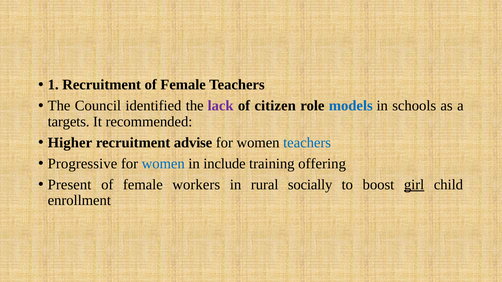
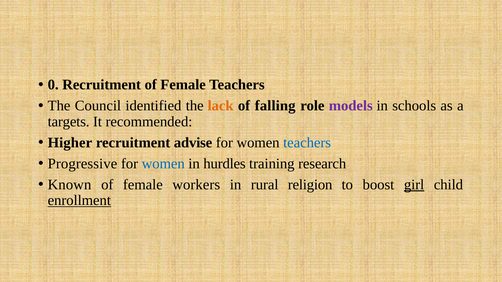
1: 1 -> 0 (53, 85)
lack colour: purple -> orange (221, 106)
citizen: citizen -> falling (275, 106)
models colour: blue -> purple (351, 106)
include: include -> hurdles (225, 164)
offering: offering -> research (322, 164)
Present: Present -> Known (70, 185)
socially: socially -> religion (310, 185)
enrollment underline: none -> present (79, 201)
